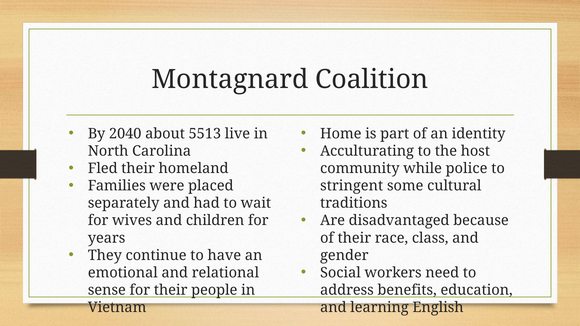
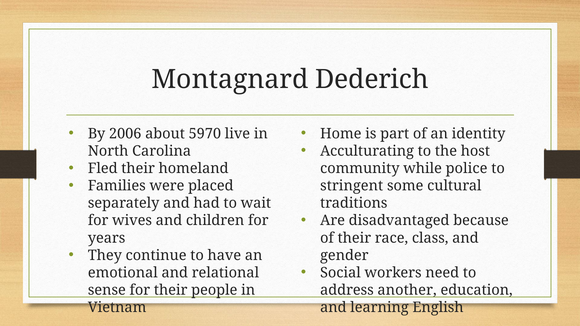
Coalition: Coalition -> Dederich (372, 80)
2040: 2040 -> 2006 (125, 134)
5513: 5513 -> 5970 (205, 134)
benefits: benefits -> another (407, 290)
